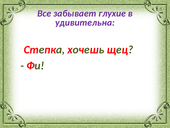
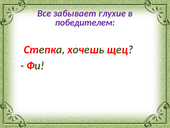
удивительна: удивительна -> победителем (85, 22)
